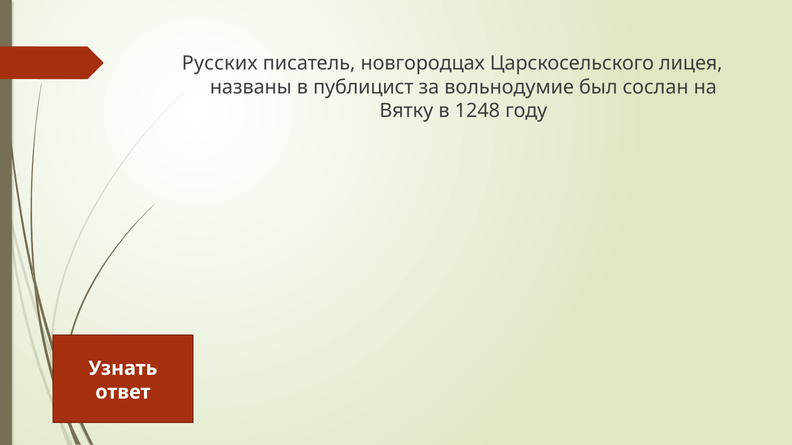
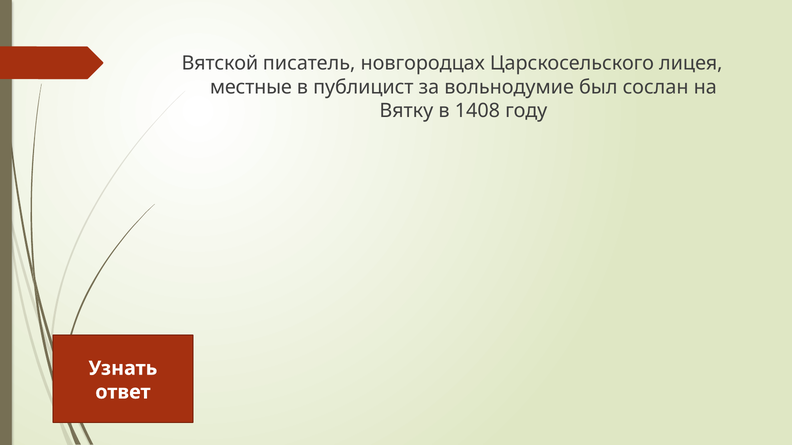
Русских: Русских -> Вятской (220, 63)
названы: названы -> местные (251, 87)
1248: 1248 -> 1408 (477, 111)
